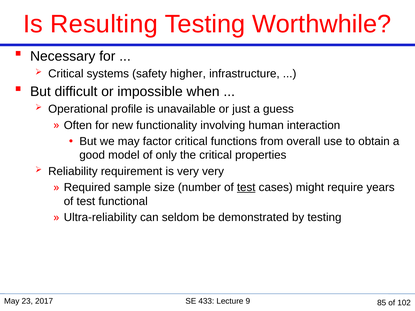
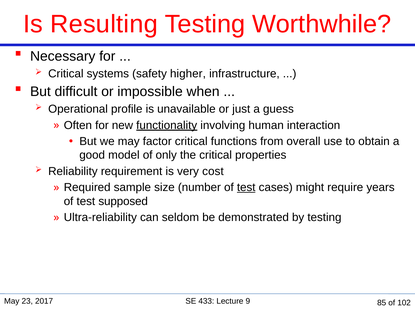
functionality underline: none -> present (167, 125)
very very: very -> cost (213, 171)
functional: functional -> supposed (123, 201)
